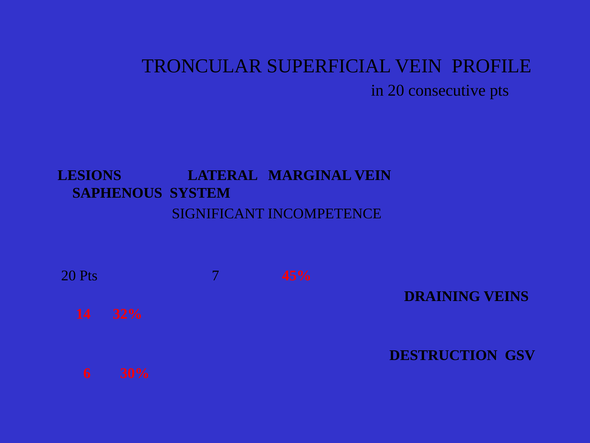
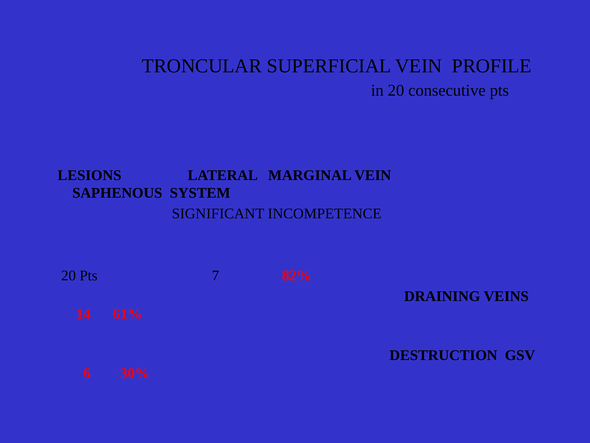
45%: 45% -> 82% (297, 275)
32%: 32% -> 61% (128, 314)
